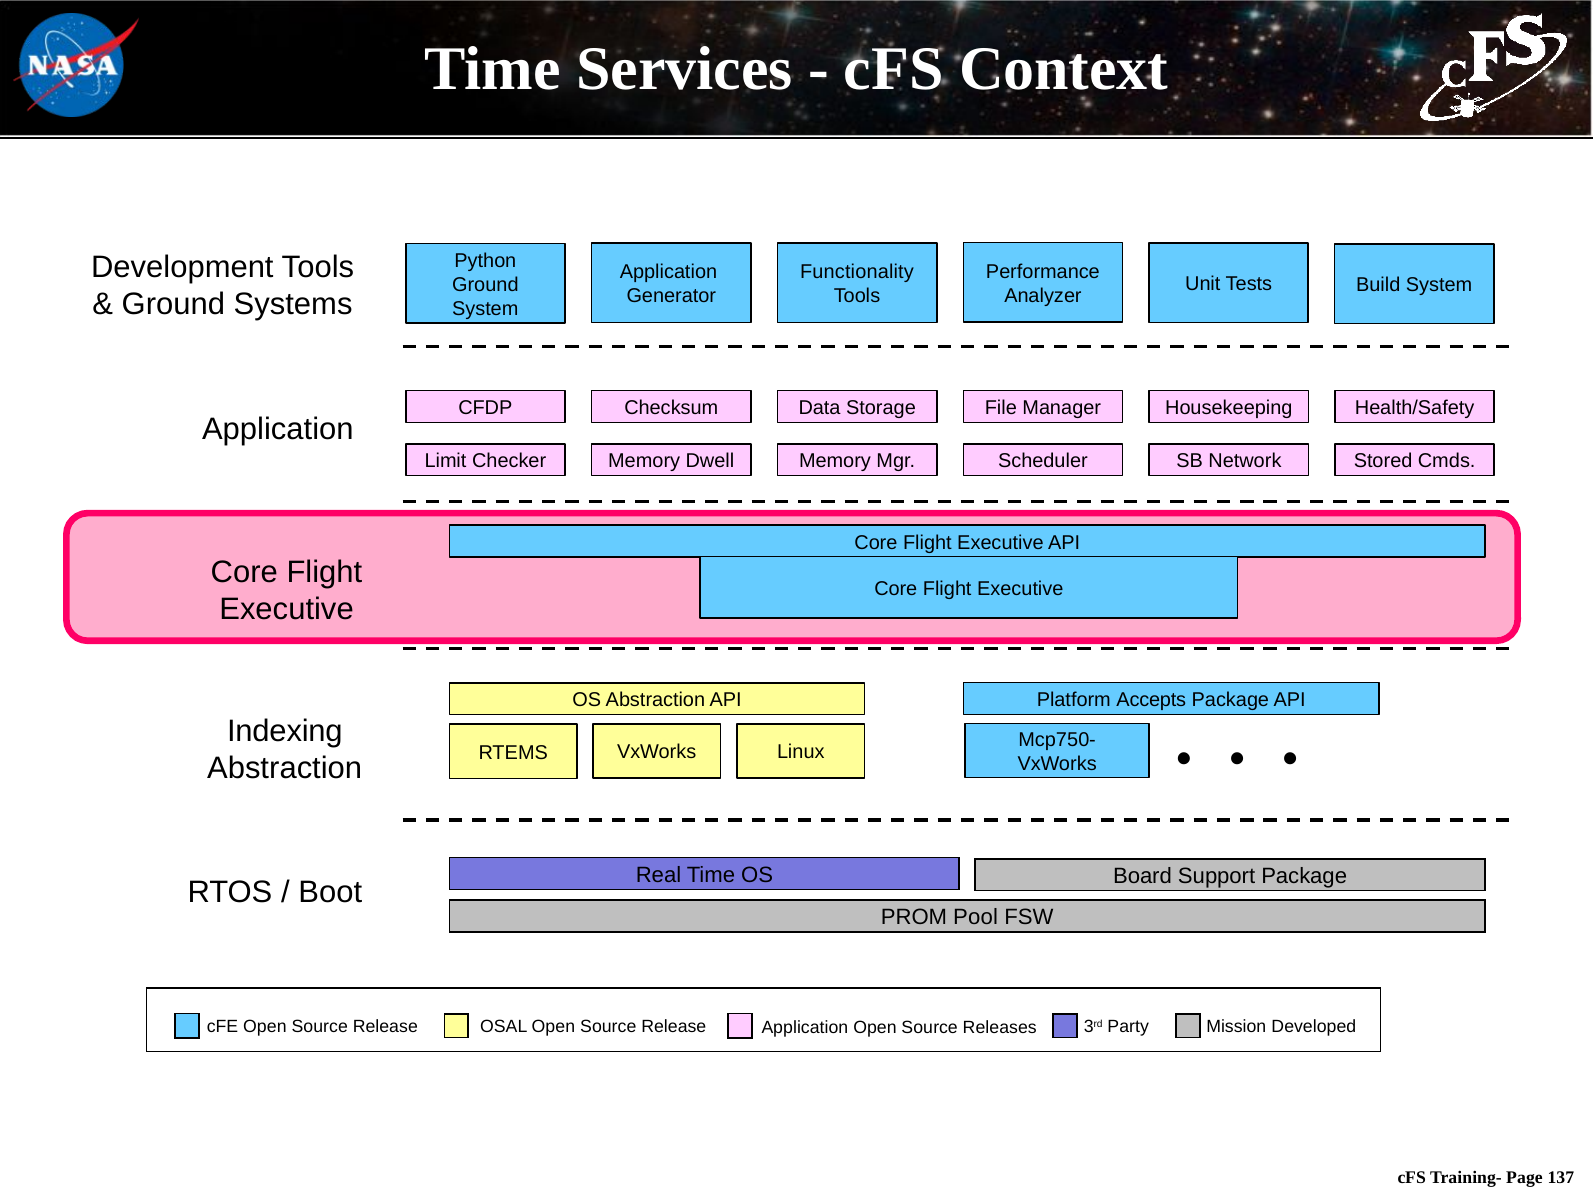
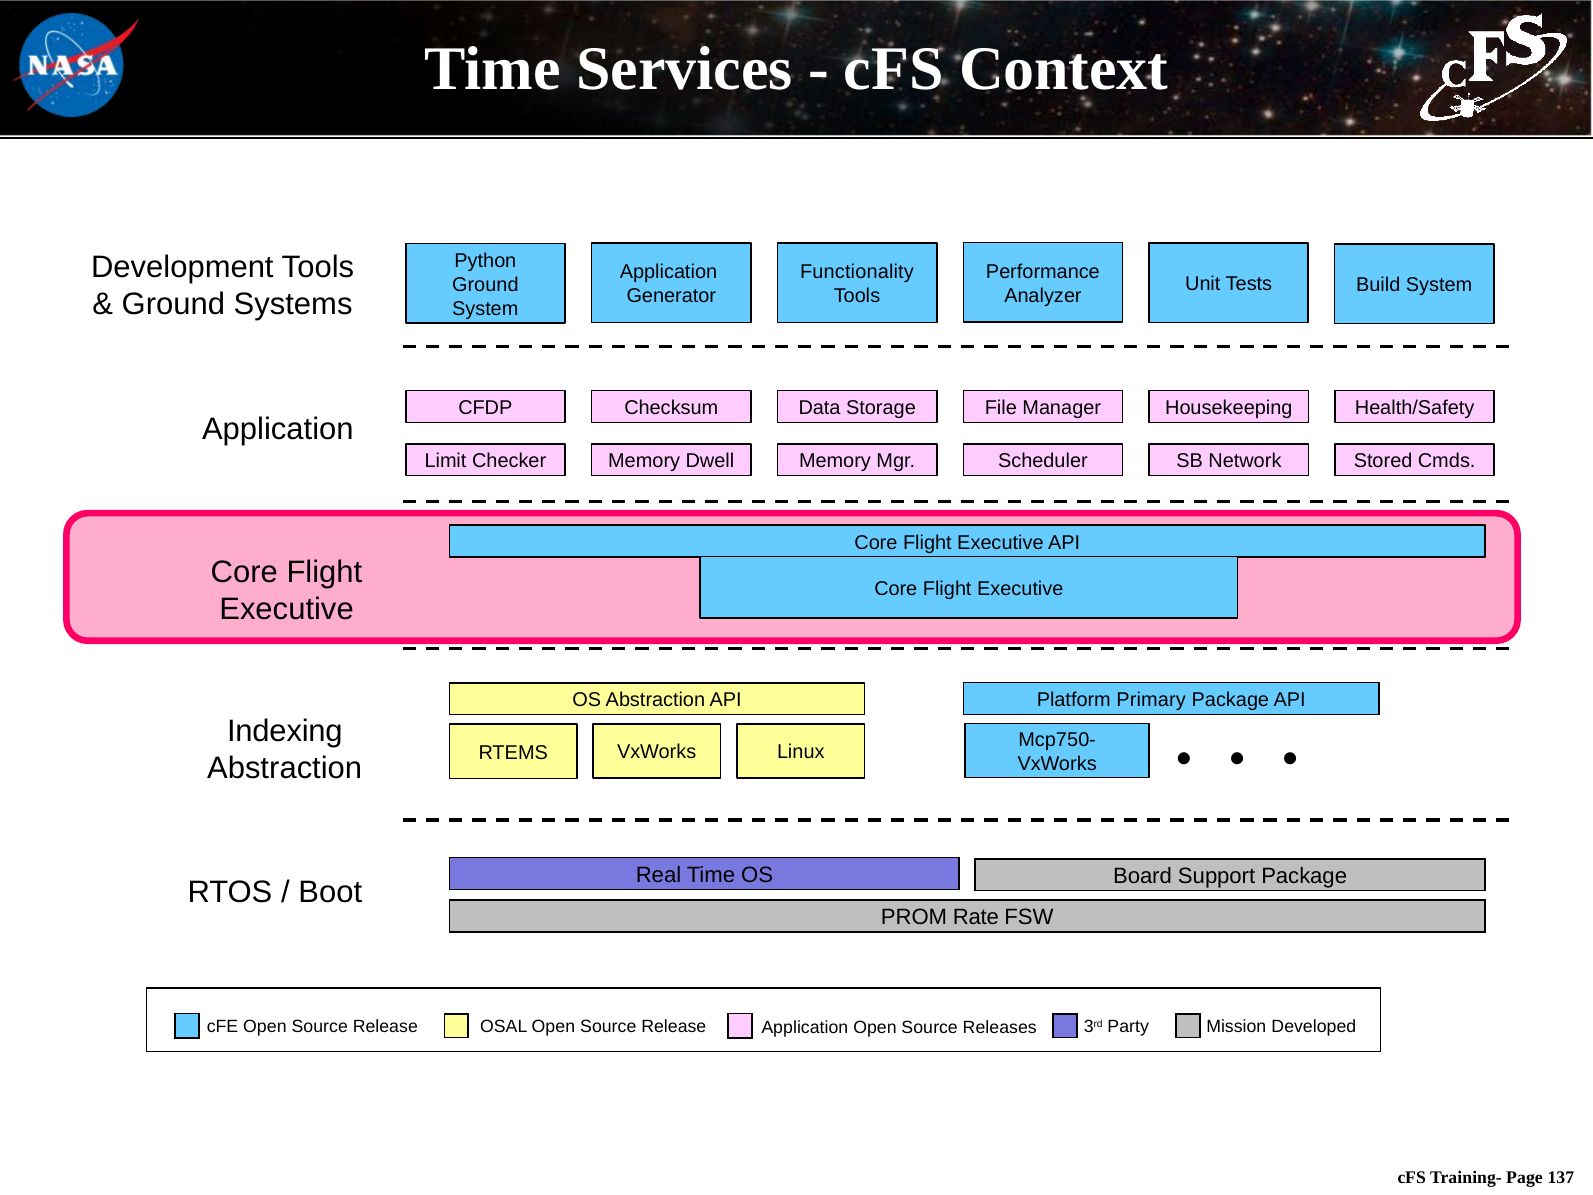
Accepts: Accepts -> Primary (1151, 700)
Pool: Pool -> Rate (976, 917)
